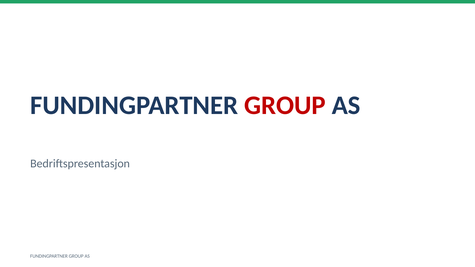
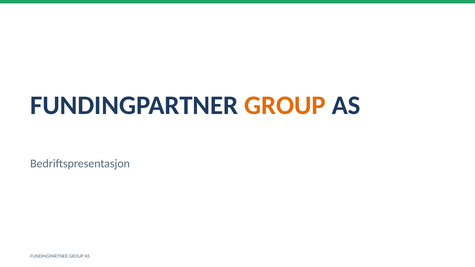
GROUP colour: red -> orange (285, 105)
